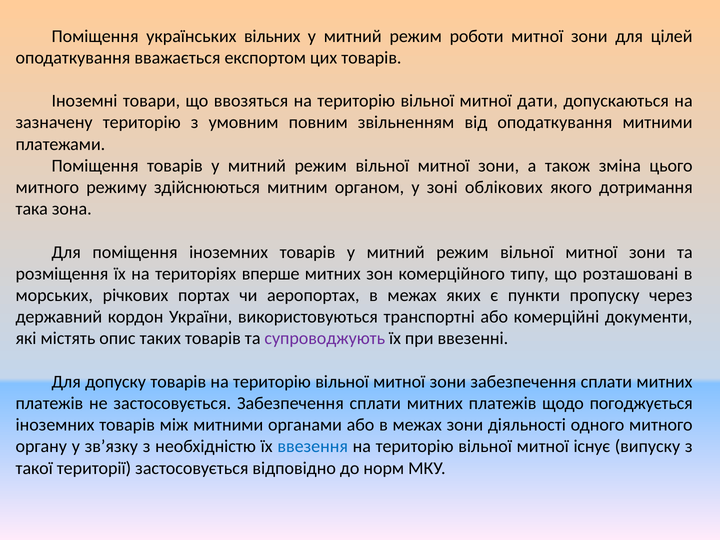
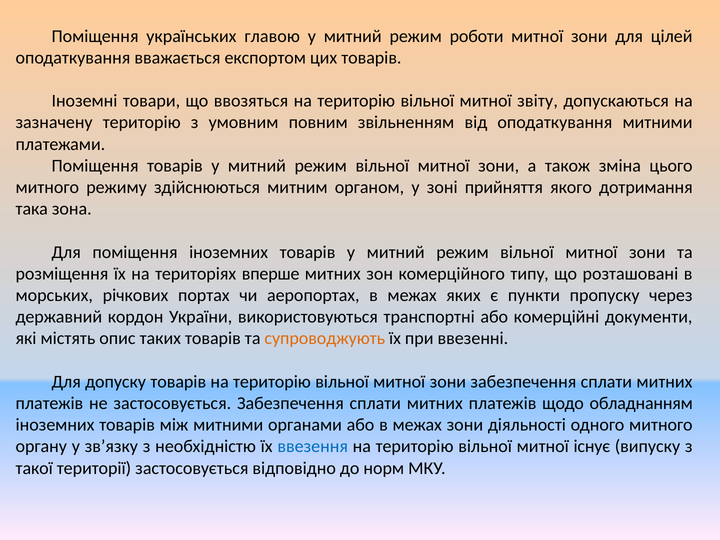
вільних: вільних -> главою (272, 36)
дати: дати -> звіту (538, 101)
облікових: облікових -> прийняття (504, 187)
супроводжують colour: purple -> orange (325, 338)
погоджується: погоджується -> обладнанням (641, 403)
